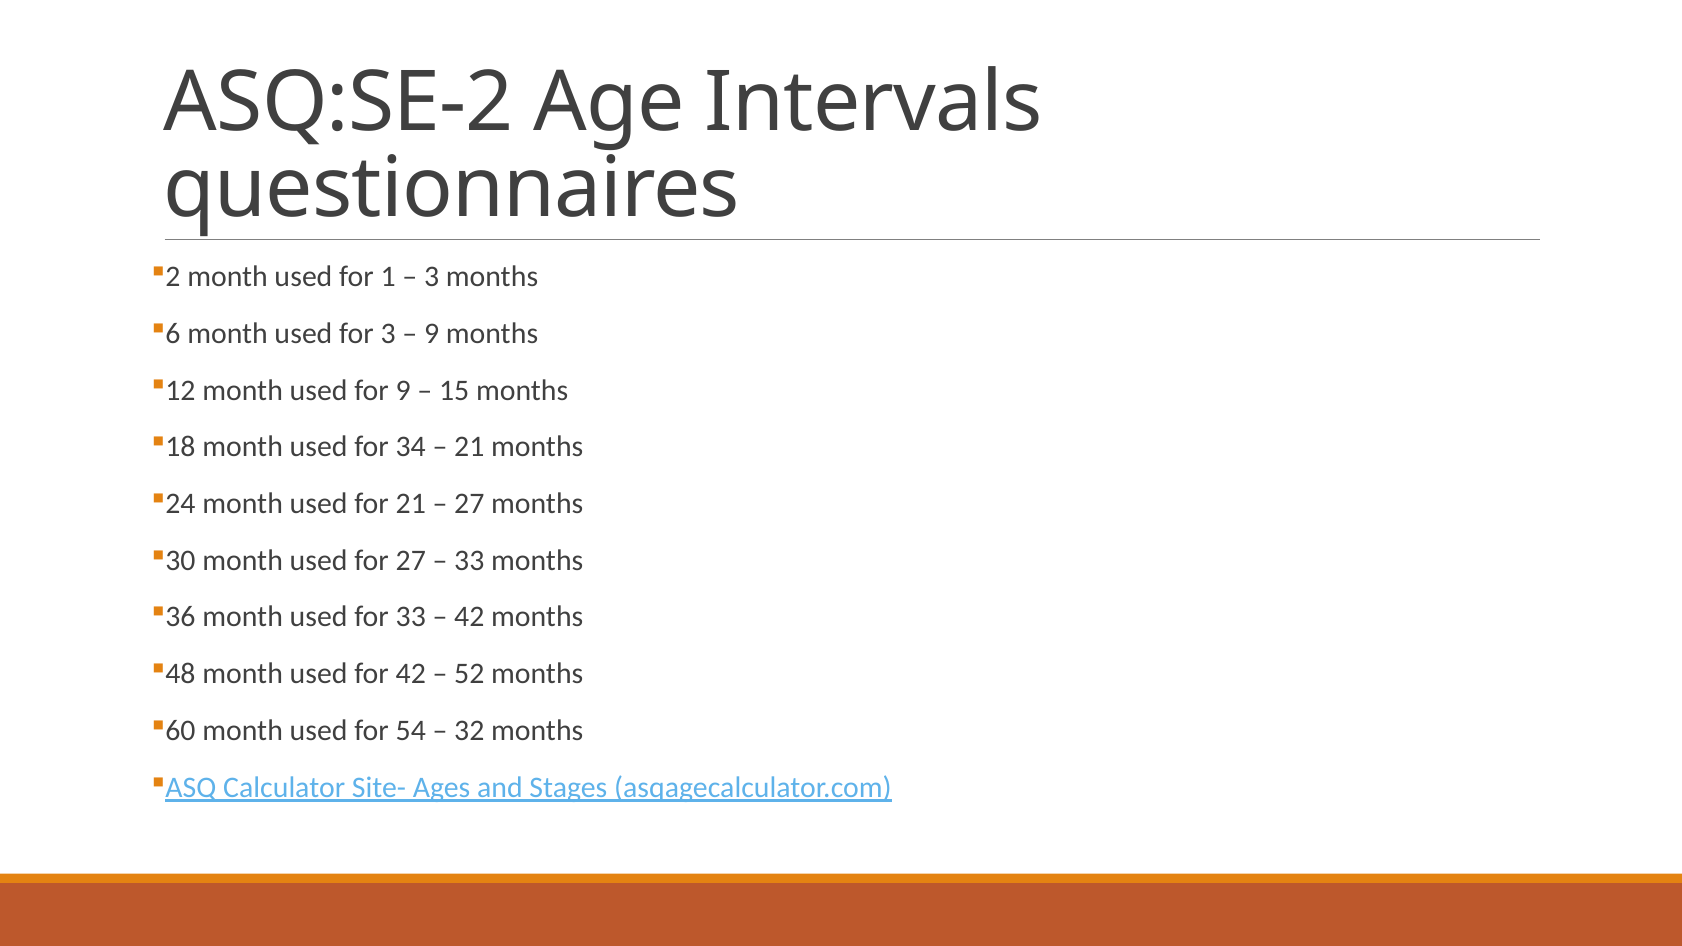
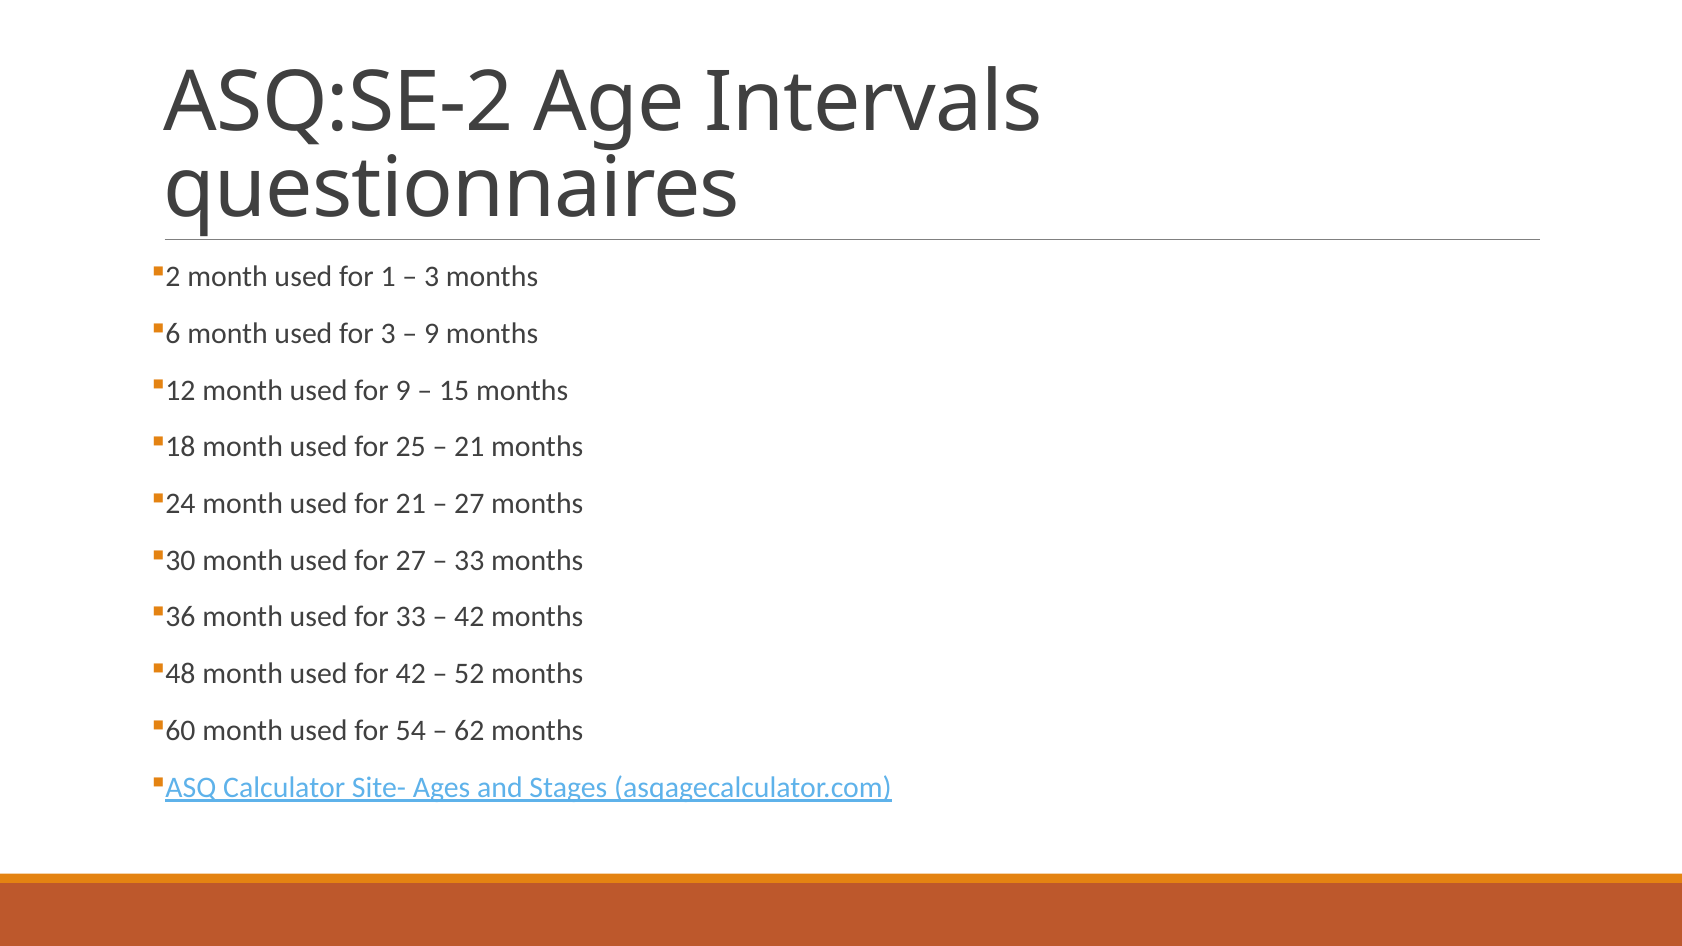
34: 34 -> 25 (411, 447)
32: 32 -> 62 (469, 731)
